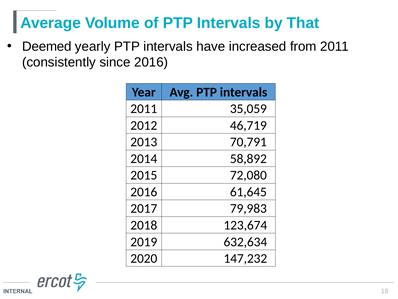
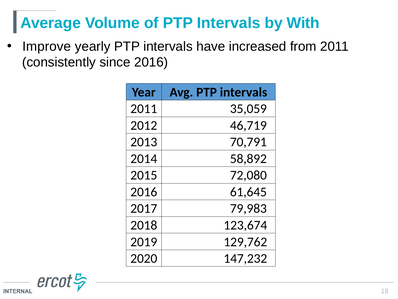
That: That -> With (303, 23)
Deemed: Deemed -> Improve (47, 46)
632,634: 632,634 -> 129,762 (245, 241)
